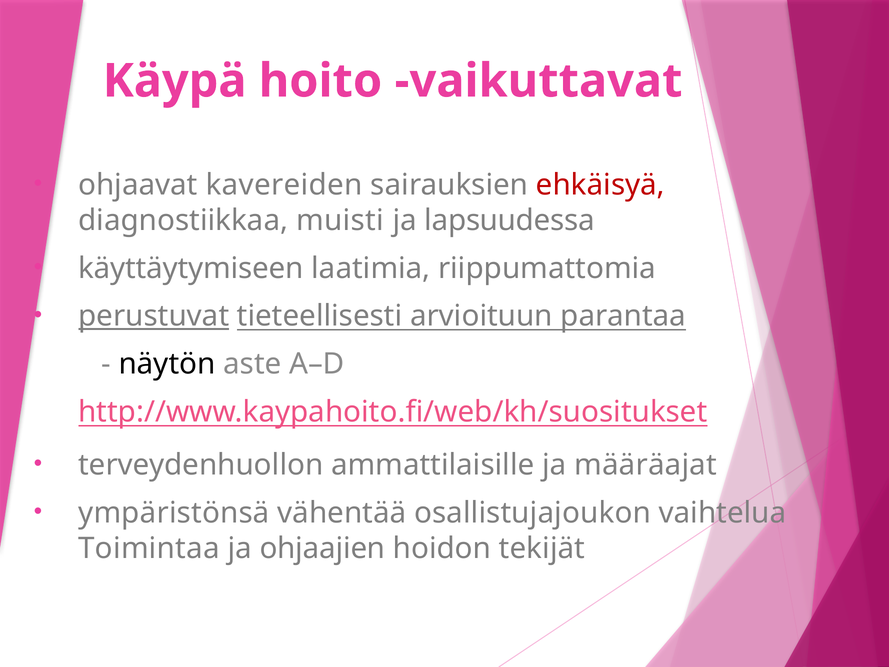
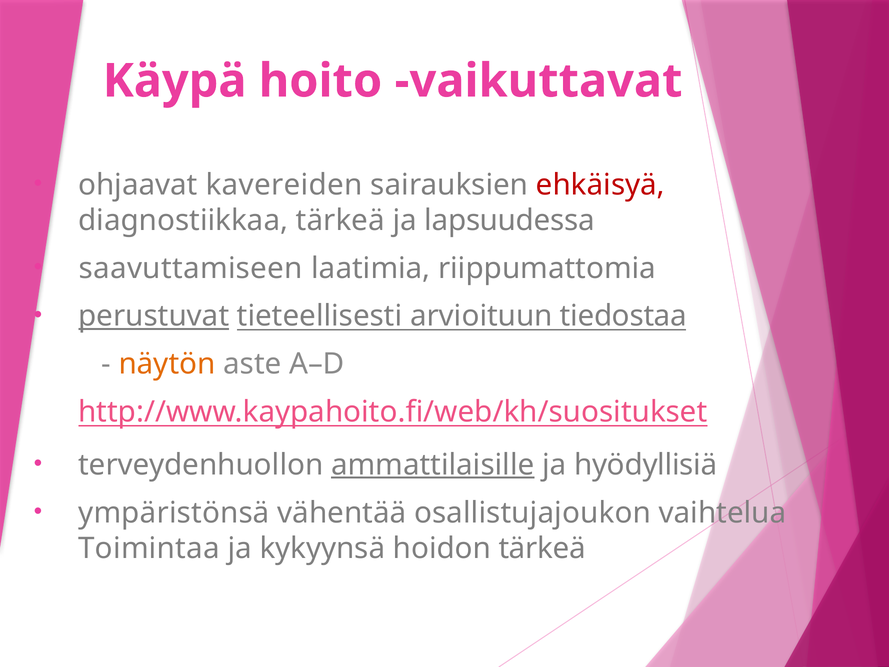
diagnostiikkaa muisti: muisti -> tärkeä (340, 220)
käyttäytymiseen: käyttäytymiseen -> saavuttamiseen (191, 268)
parantaa: parantaa -> tiedostaa (623, 316)
näytön colour: black -> orange (167, 364)
ammattilaisille underline: none -> present (433, 465)
määräajat: määräajat -> hyödyllisiä (646, 465)
ohjaajien: ohjaajien -> kykyynsä (322, 548)
hoidon tekijät: tekijät -> tärkeä (542, 548)
